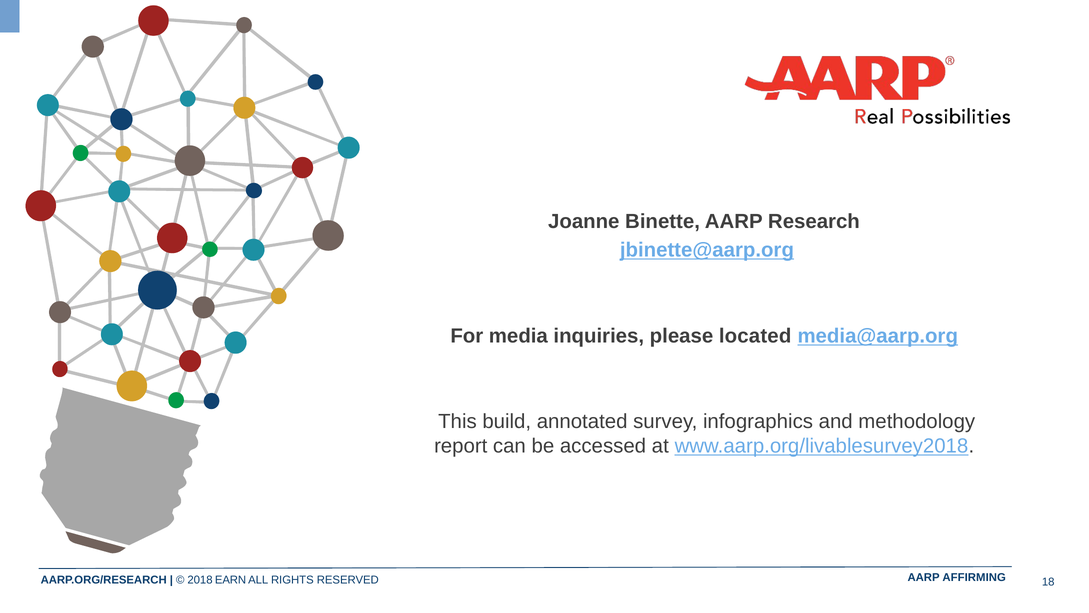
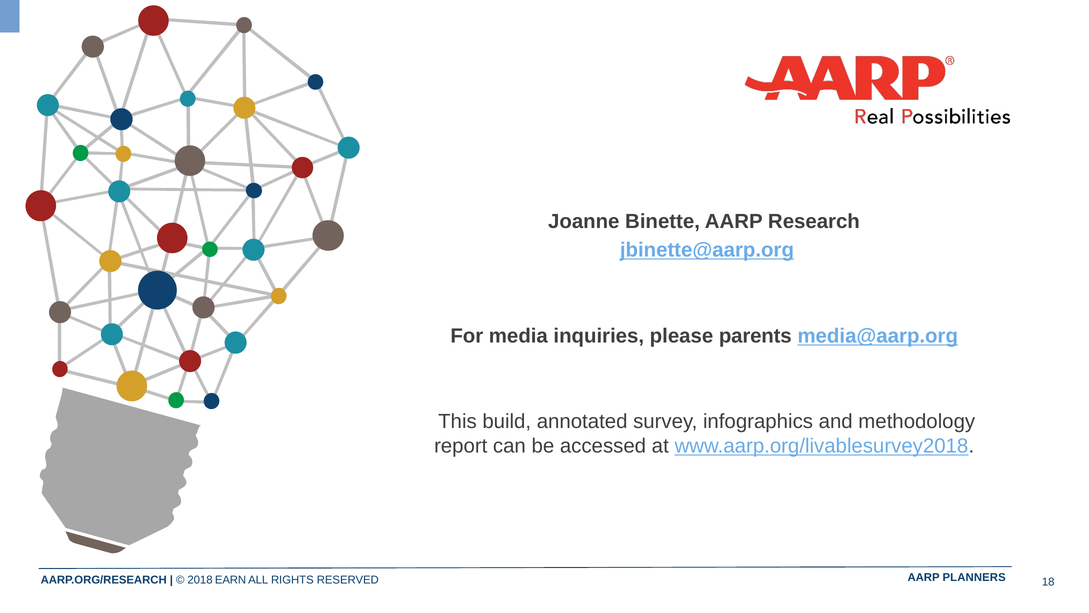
located: located -> parents (755, 336)
AFFIRMING: AFFIRMING -> PLANNERS (974, 577)
